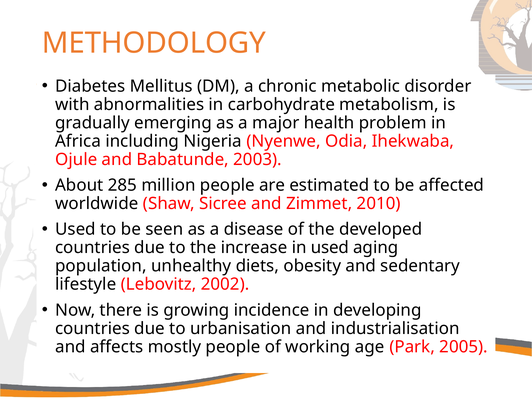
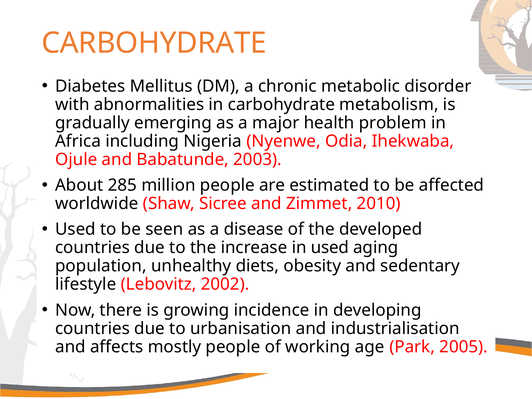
METHODOLOGY: METHODOLOGY -> CARBOHYDRATE (154, 43)
